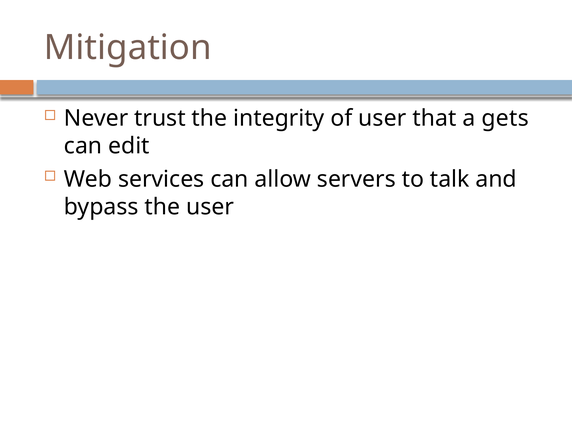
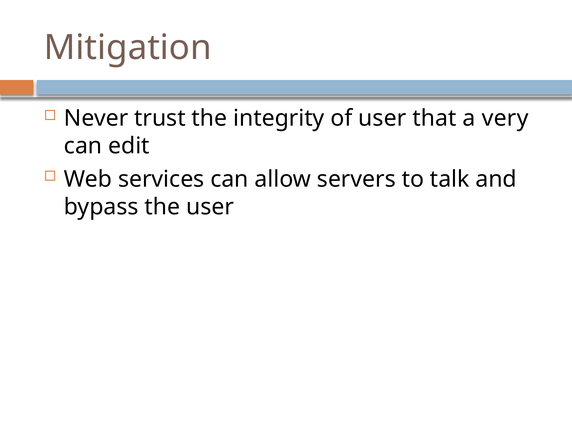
gets: gets -> very (505, 118)
